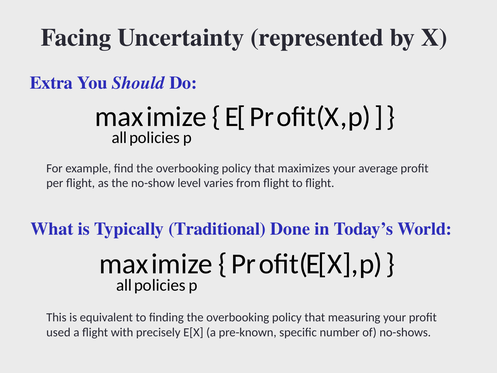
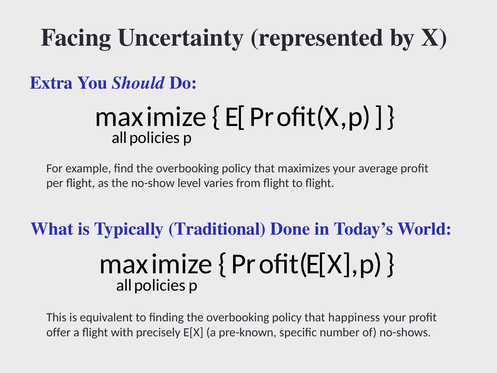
measuring: measuring -> happiness (354, 317)
used: used -> offer (58, 332)
